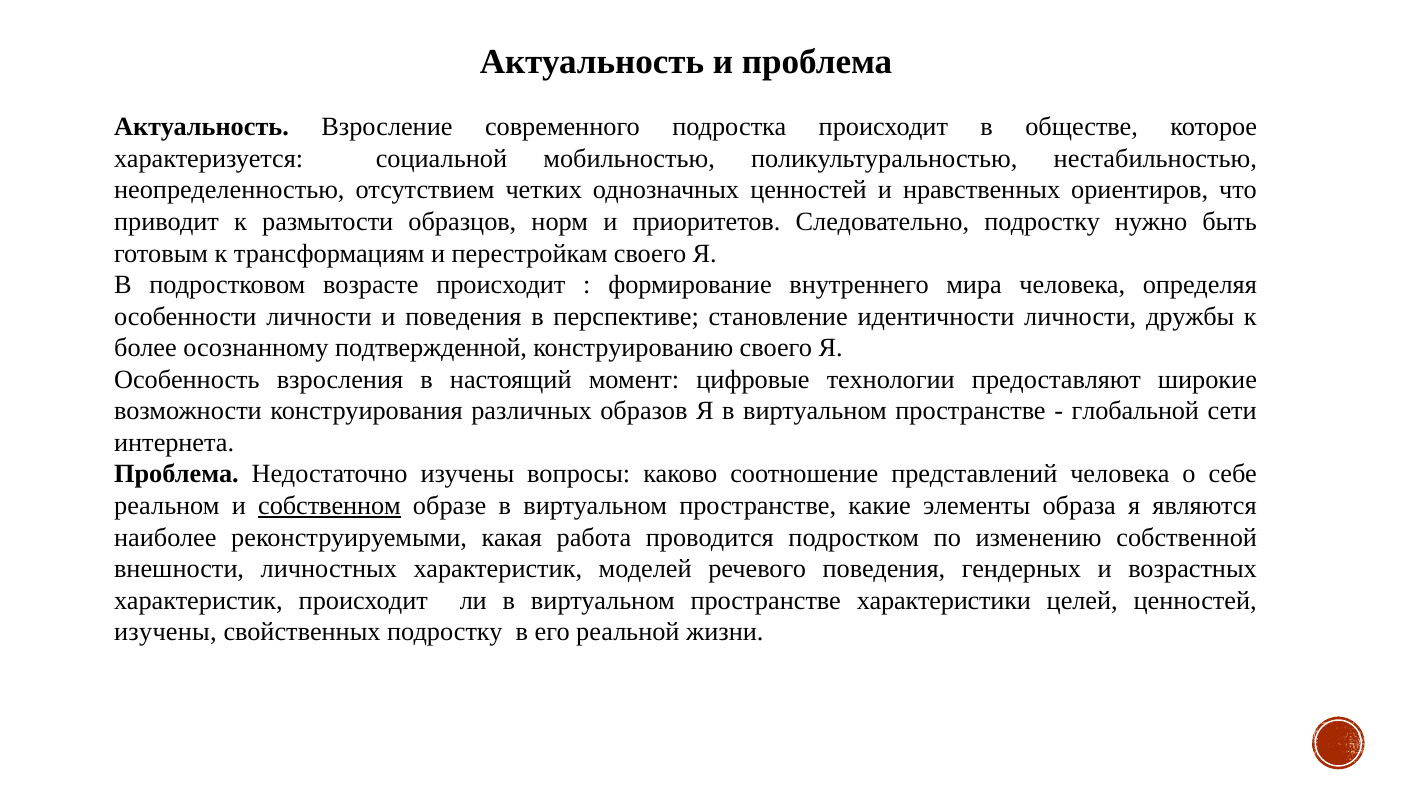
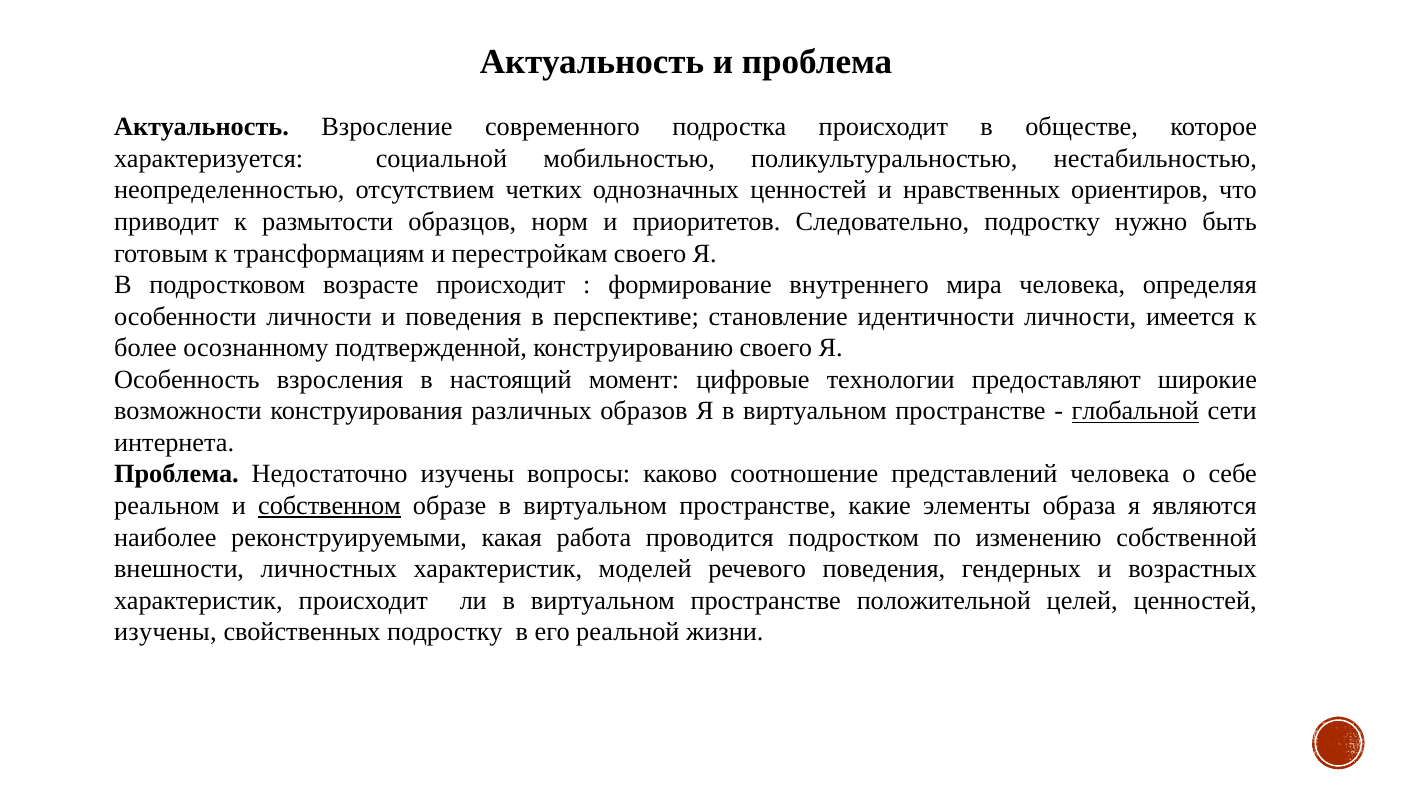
дружбы: дружбы -> имеется (1190, 317)
глобальной underline: none -> present (1135, 411)
характеристики: характеристики -> положительной (944, 601)
